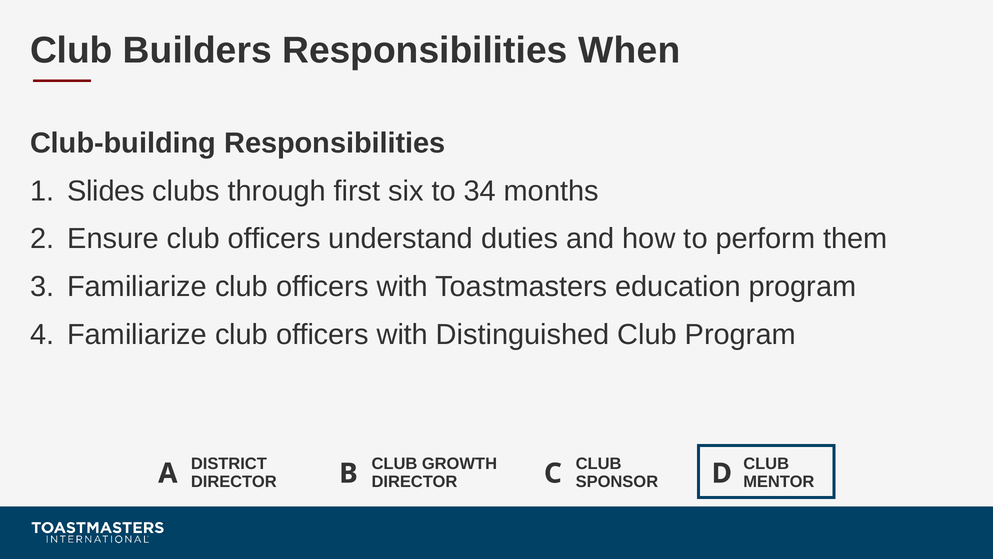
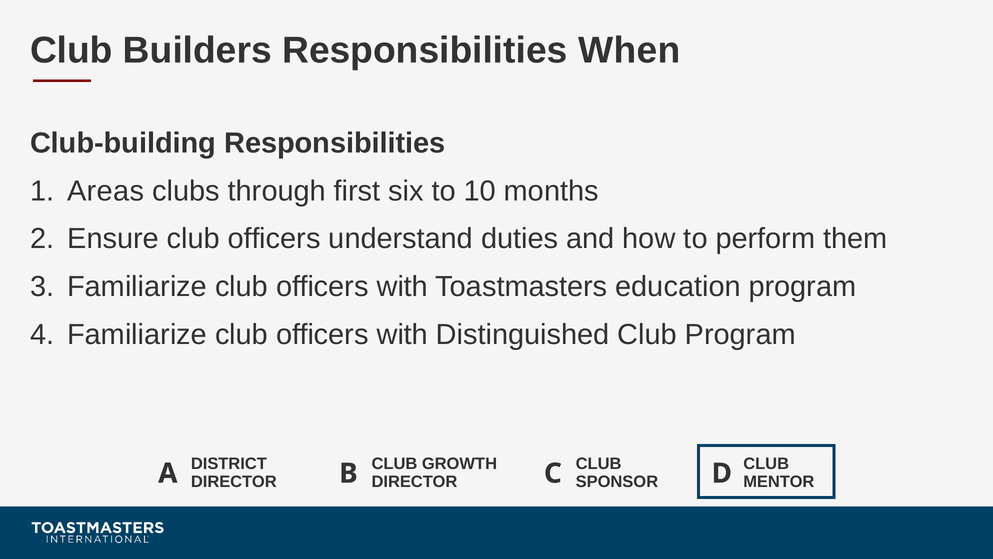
Slides: Slides -> Areas (106, 191)
34: 34 -> 10 (480, 191)
